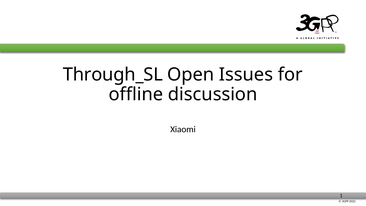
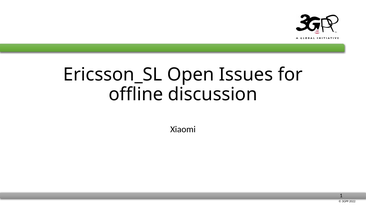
Through_SL: Through_SL -> Ericsson_SL (113, 74)
